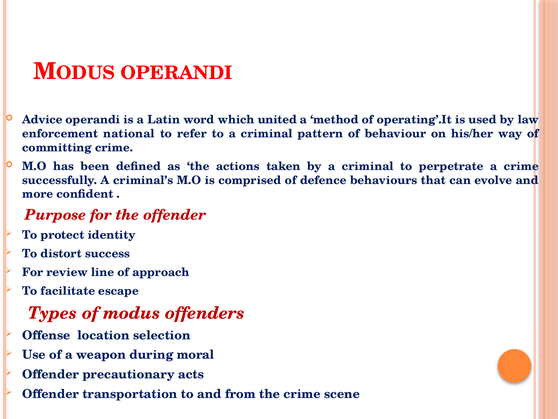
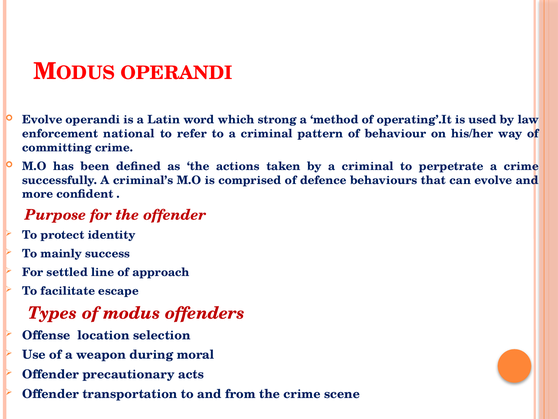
Advice: Advice -> Evolve (42, 120)
united: united -> strong (277, 120)
distort: distort -> mainly (61, 253)
review: review -> settled (67, 272)
